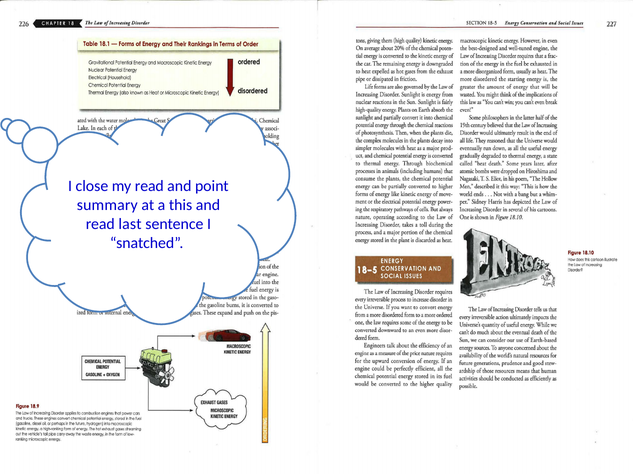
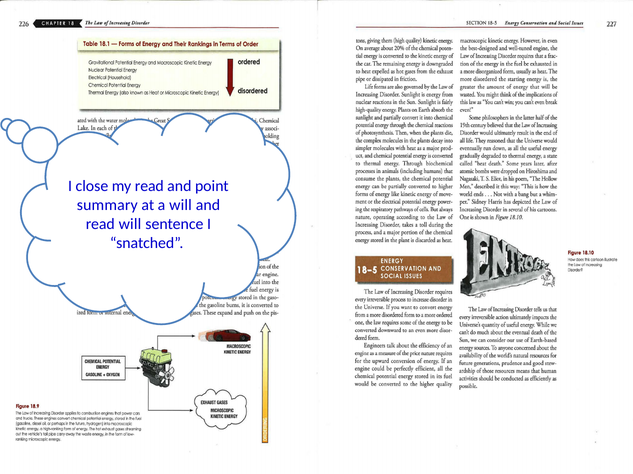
a this: this -> will (180, 205)
read last: last -> will (130, 224)
